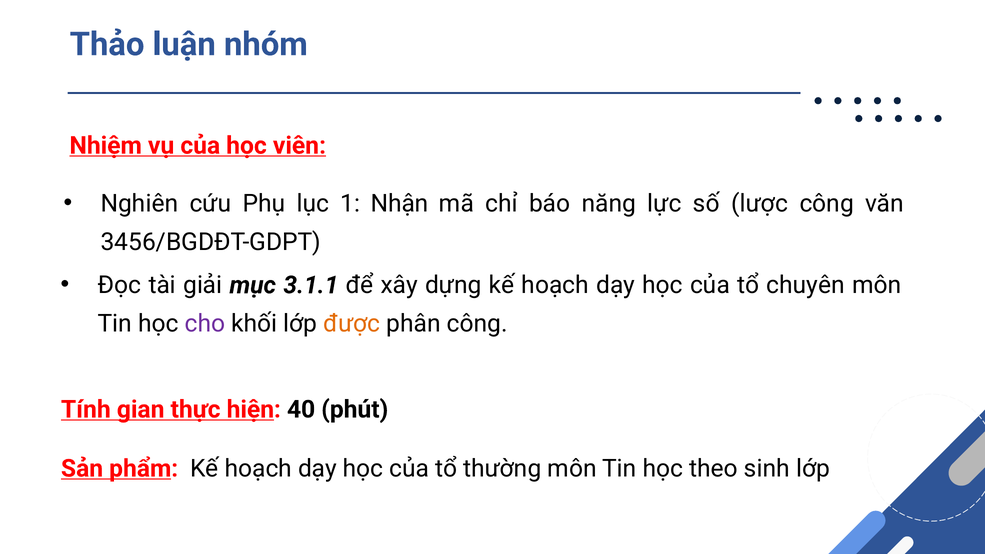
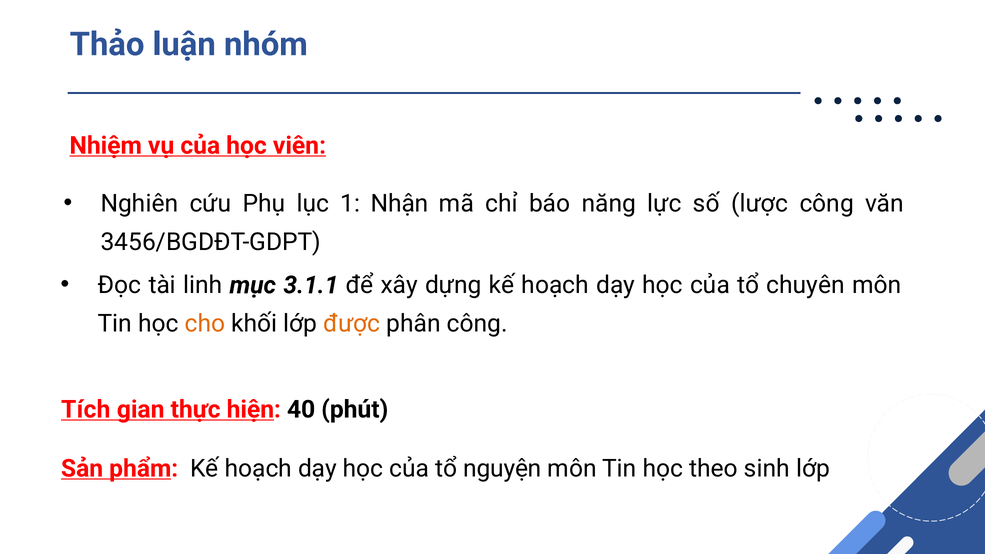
giải: giải -> linh (203, 285)
cho colour: purple -> orange (205, 324)
Tính: Tính -> Tích (86, 409)
thường: thường -> nguyện (502, 469)
